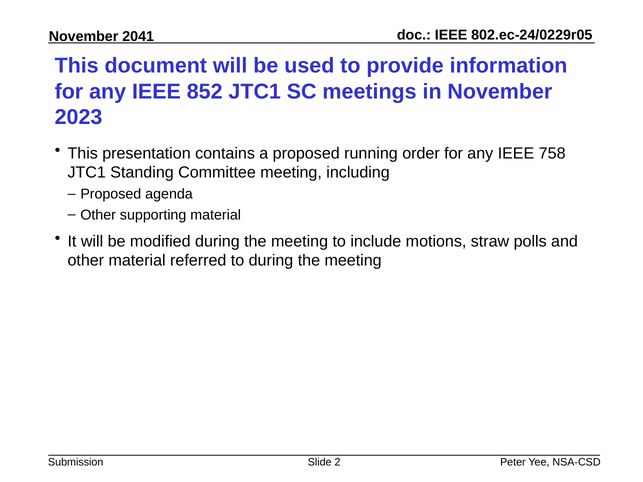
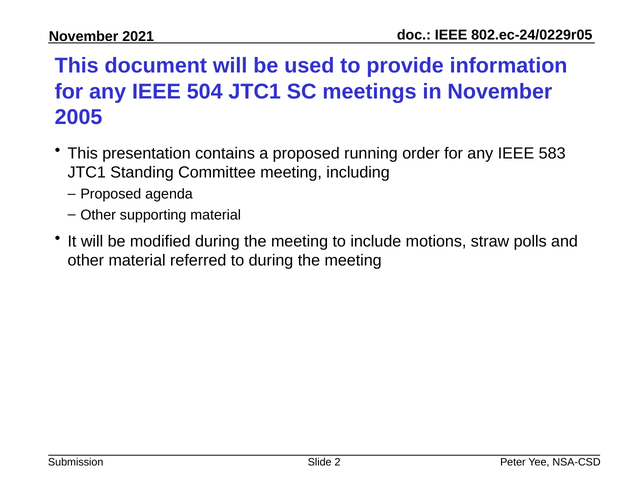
2041: 2041 -> 2021 (138, 37)
852: 852 -> 504 (205, 92)
2023: 2023 -> 2005 (79, 117)
758: 758 -> 583 (552, 153)
